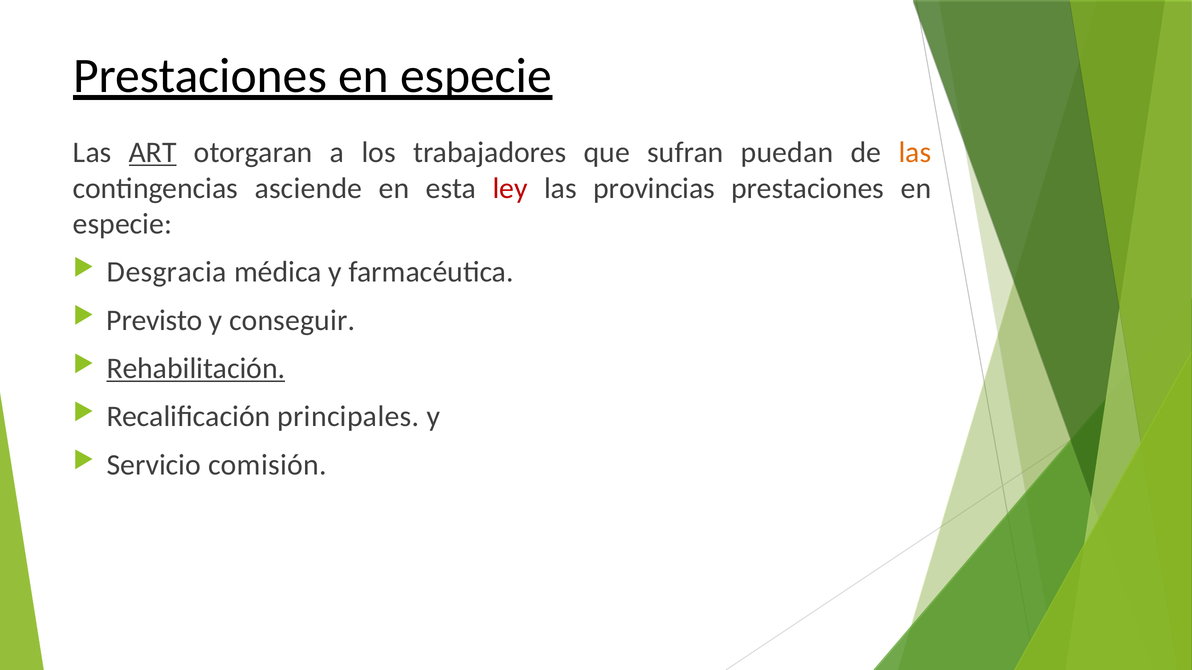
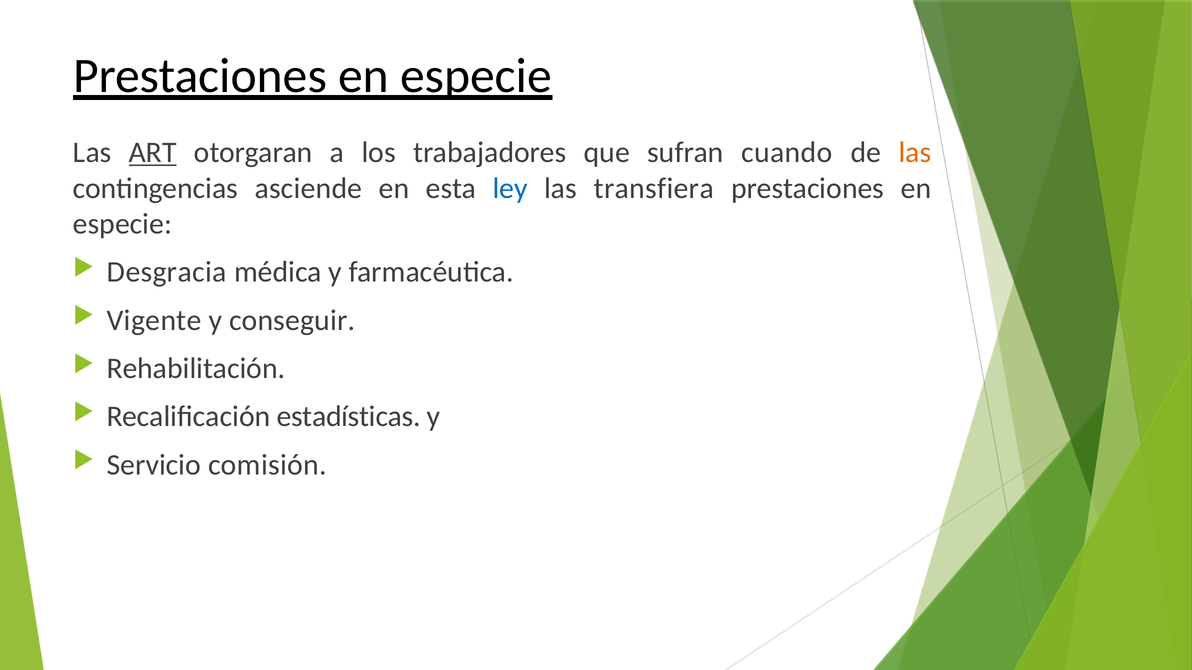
puedan: puedan -> cuando (787, 153)
ley colour: red -> blue (510, 188)
provincias: provincias -> transfiera (654, 188)
Previsto: Previsto -> Vigente (154, 321)
Rehabilitación underline: present -> none (196, 369)
principales: principales -> estadísticas (349, 417)
